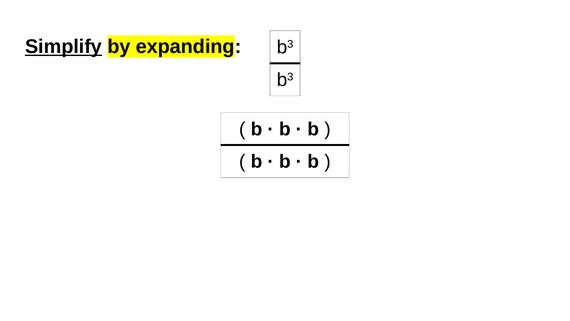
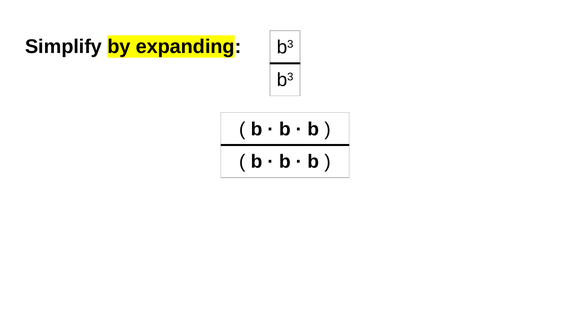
Simplify underline: present -> none (64, 47)
